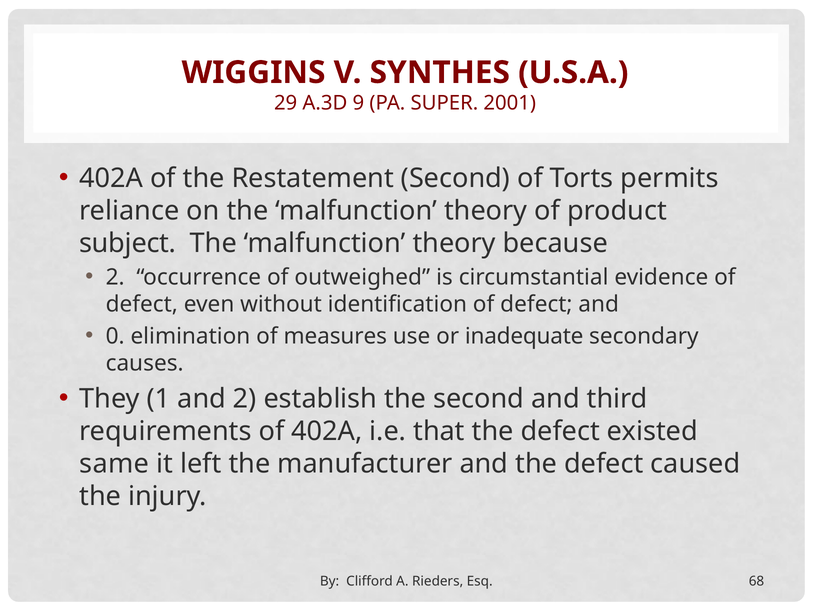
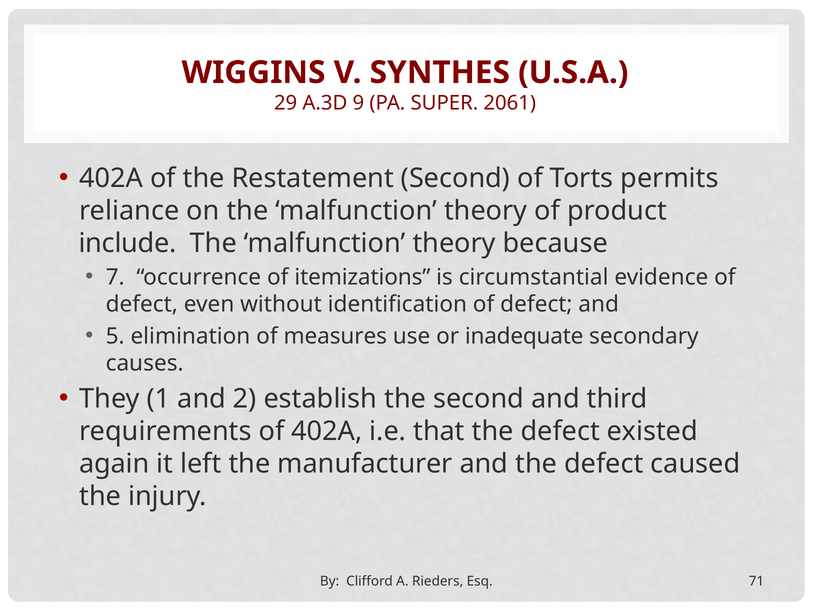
2001: 2001 -> 2061 (510, 103)
subject: subject -> include (128, 243)
2: 2 -> 7 (115, 277)
outweighed: outweighed -> itemizations (362, 277)
0: 0 -> 5 (115, 336)
same: same -> again (114, 464)
68: 68 -> 71 (756, 581)
